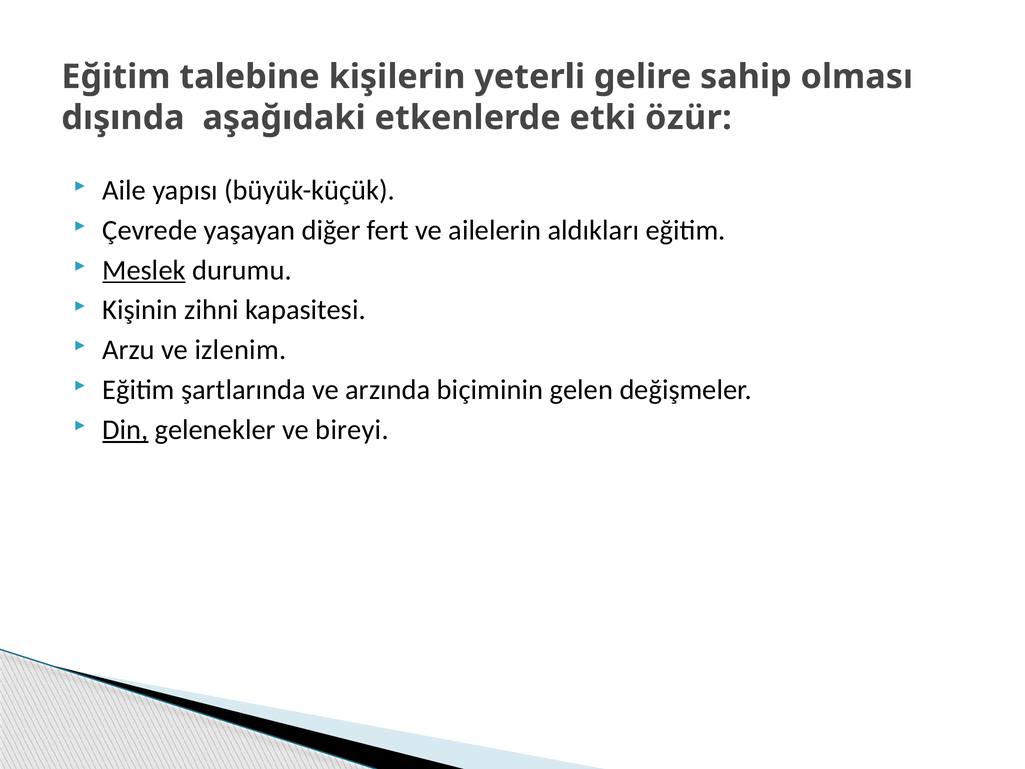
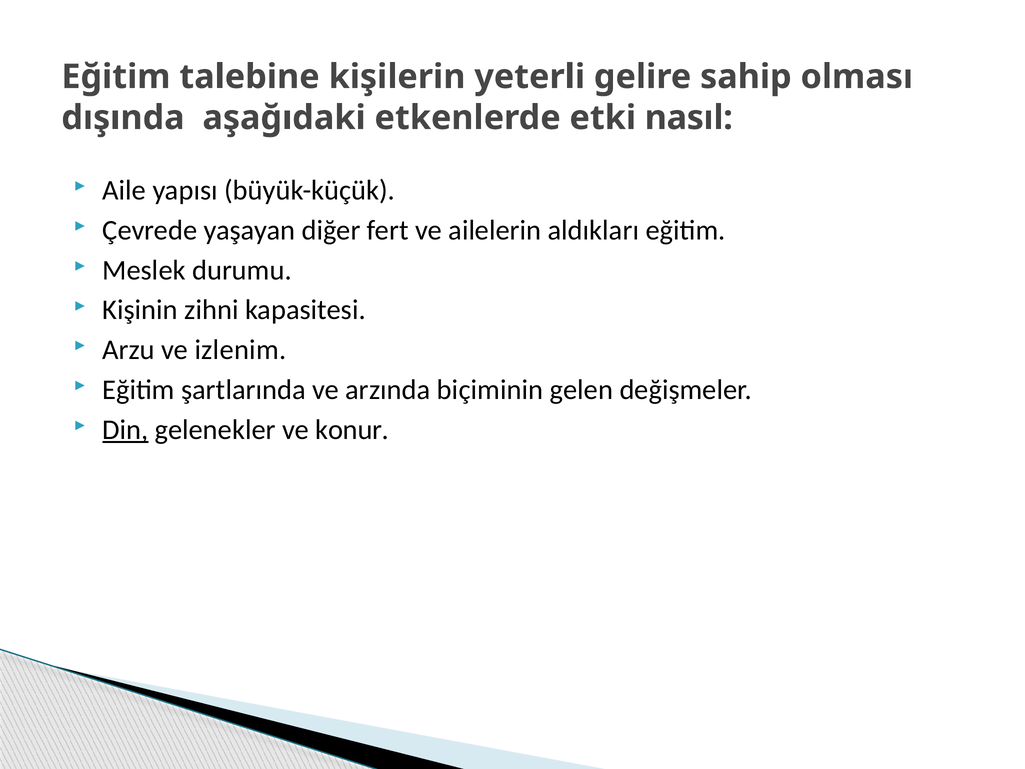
özür: özür -> nasıl (689, 118)
Meslek underline: present -> none (144, 270)
bireyi: bireyi -> konur (352, 430)
